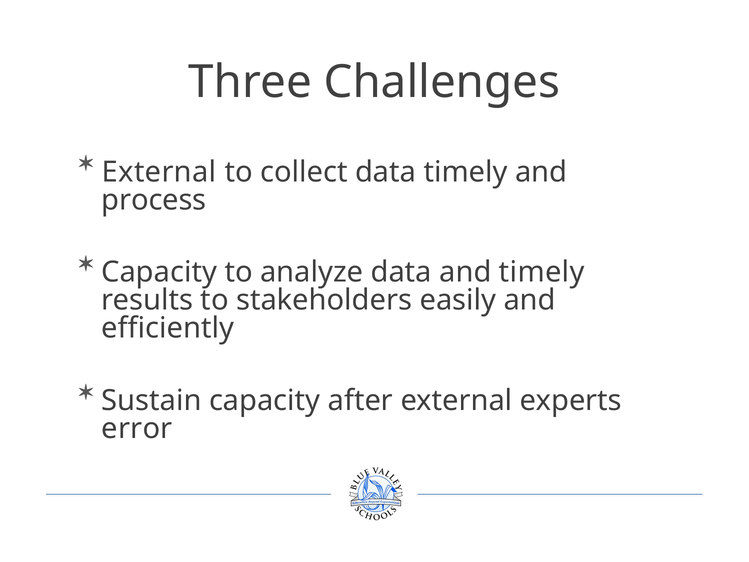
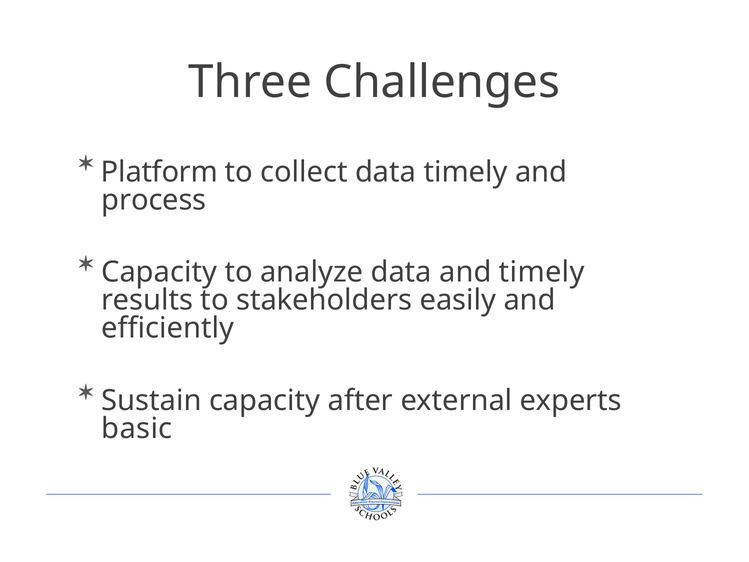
External: External -> Platform (159, 172)
error: error -> basic (137, 428)
